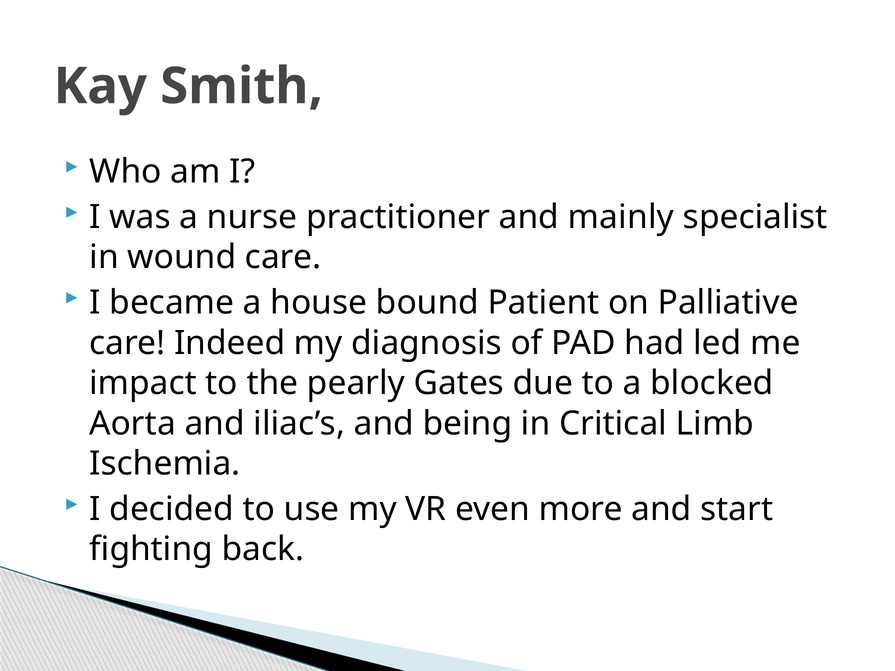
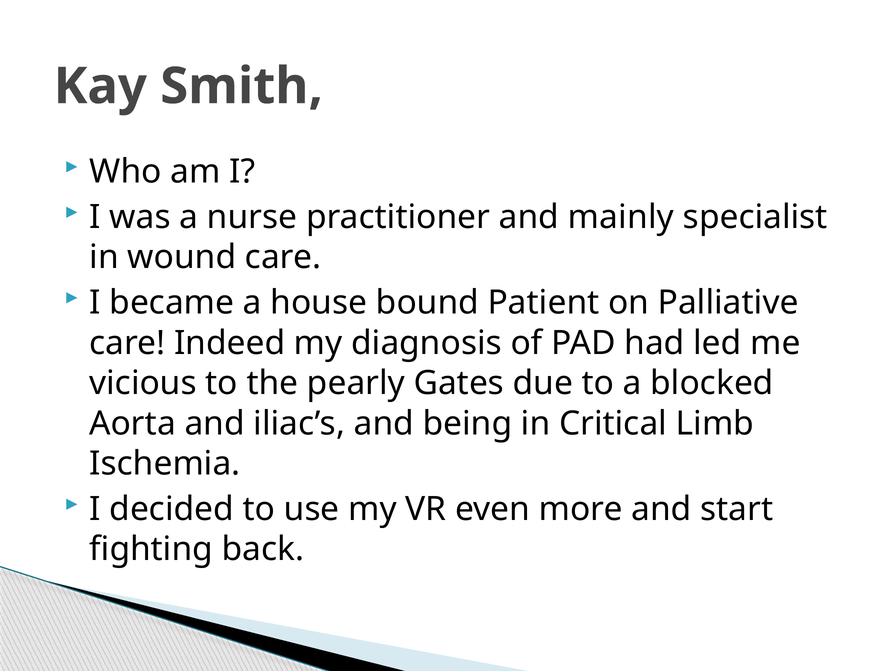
impact: impact -> vicious (143, 383)
